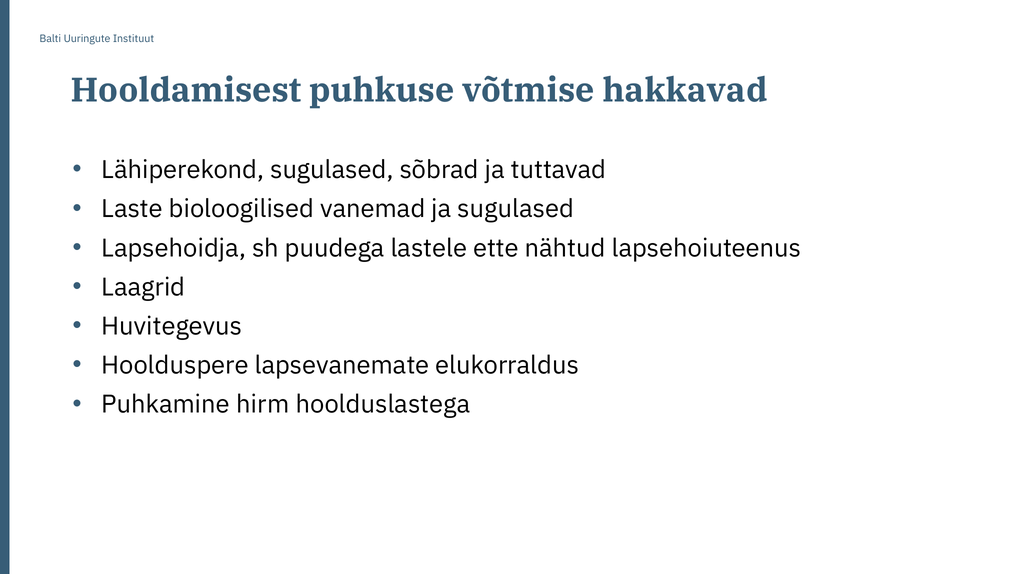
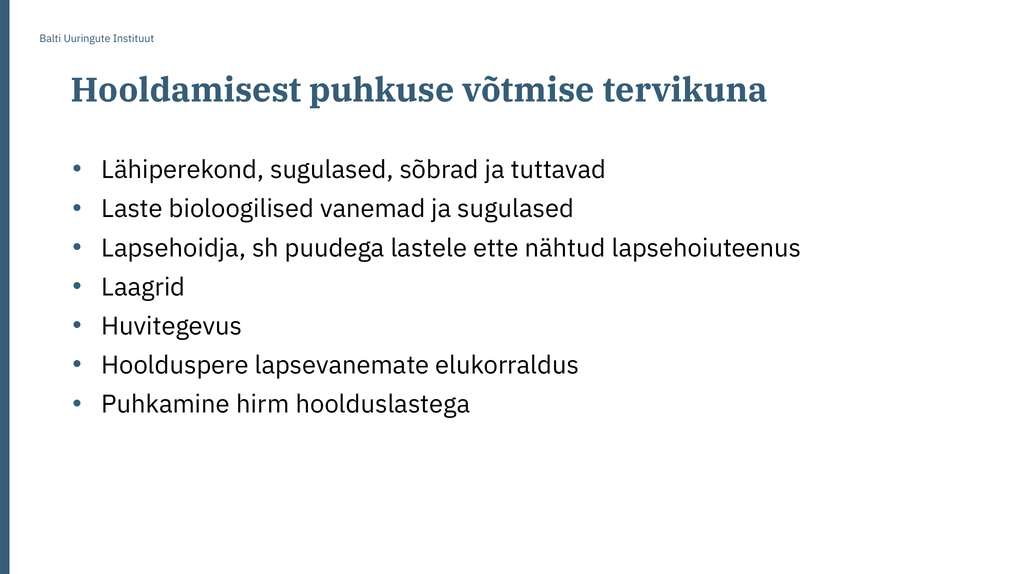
hakkavad: hakkavad -> tervikuna (685, 91)
